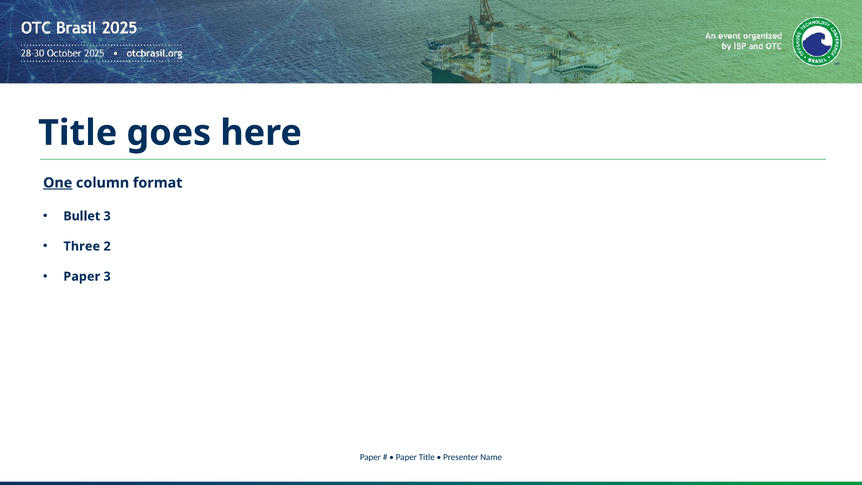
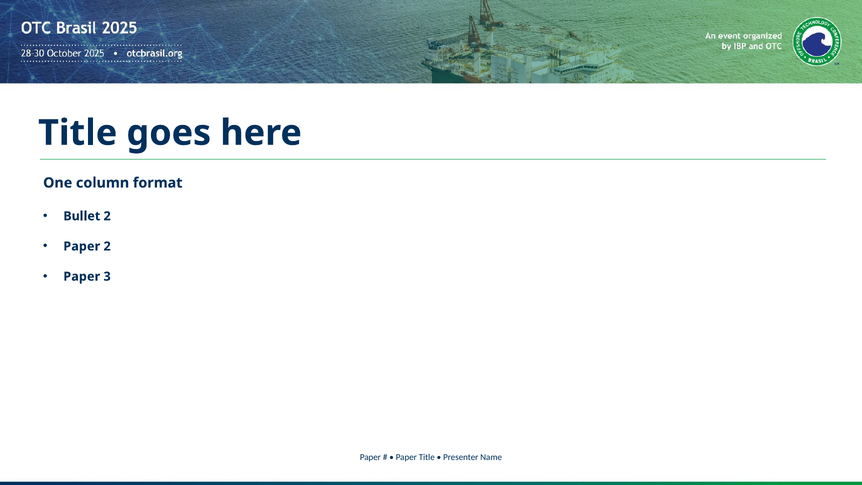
One underline: present -> none (58, 183)
Bullet 3: 3 -> 2 (107, 216)
Three: Three -> Paper (82, 246)
